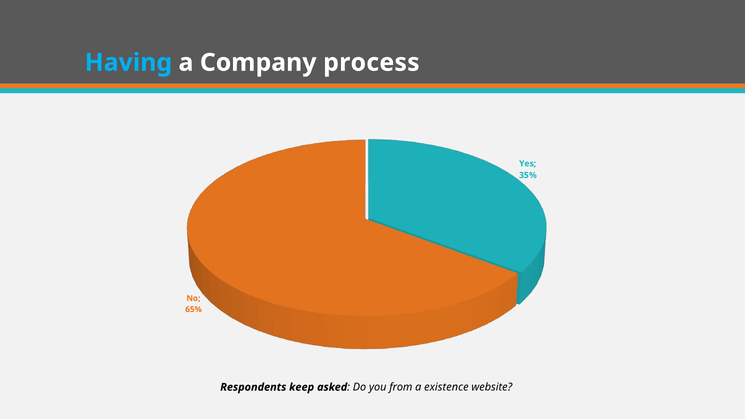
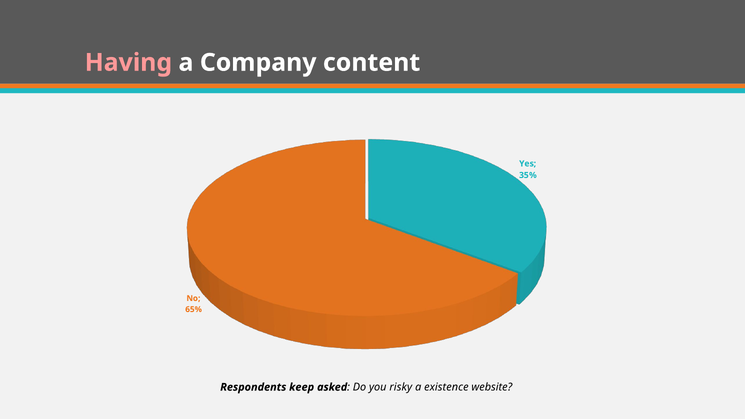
Having colour: light blue -> pink (128, 63)
process: process -> content (372, 63)
from: from -> risky (401, 387)
